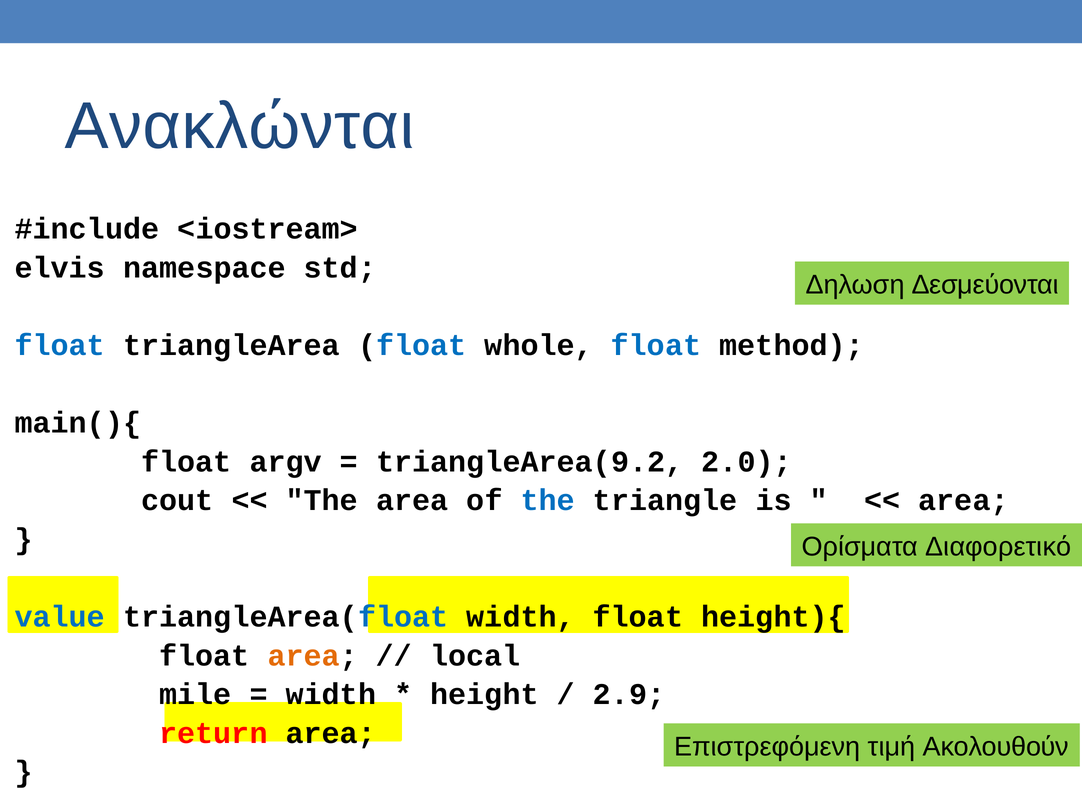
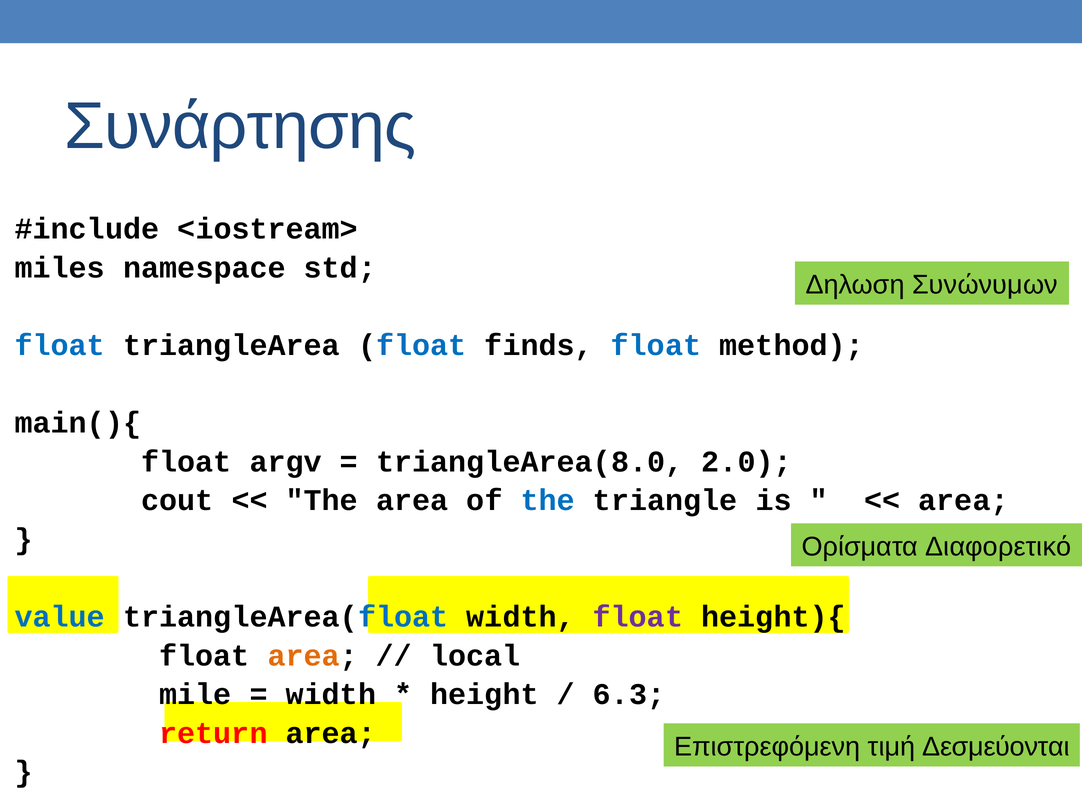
Ανακλώνται: Ανακλώνται -> Συνάρτησης (240, 126)
elvis: elvis -> miles (60, 268)
Δεσμεύονται: Δεσμεύονται -> Συνώνυμων (985, 285)
whole: whole -> finds (539, 345)
triangleArea(9.2: triangleArea(9.2 -> triangleArea(8.0 (530, 461)
float colour: black -> purple (638, 616)
2.9: 2.9 -> 6.3 (629, 694)
Ακολουθούν: Ακολουθούν -> Δεσμεύονται (996, 746)
